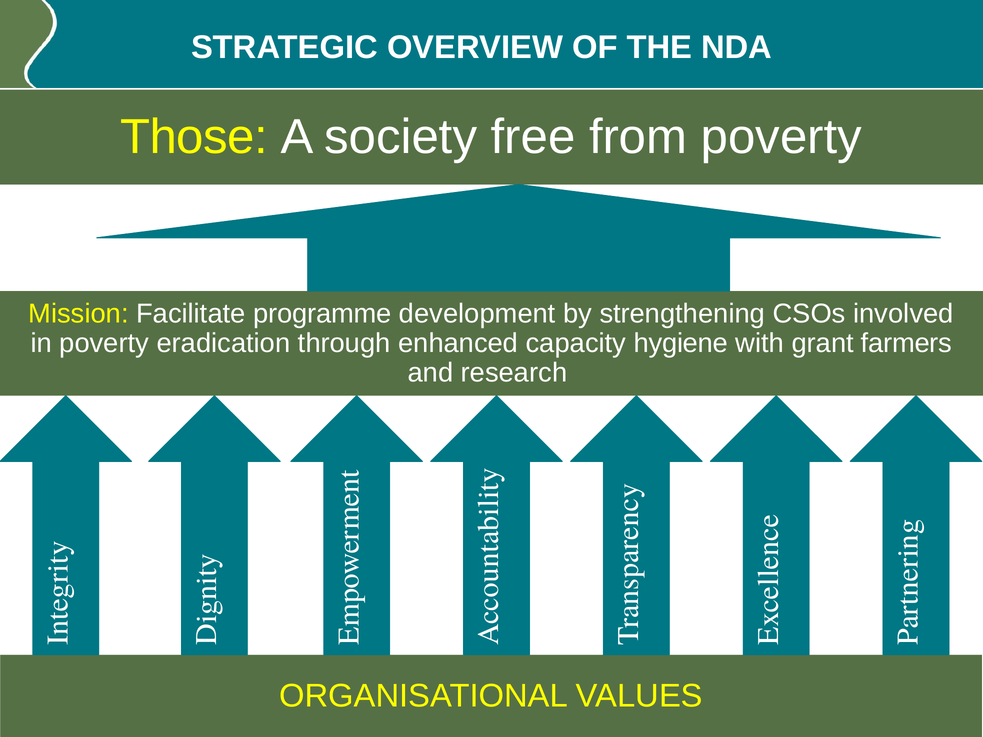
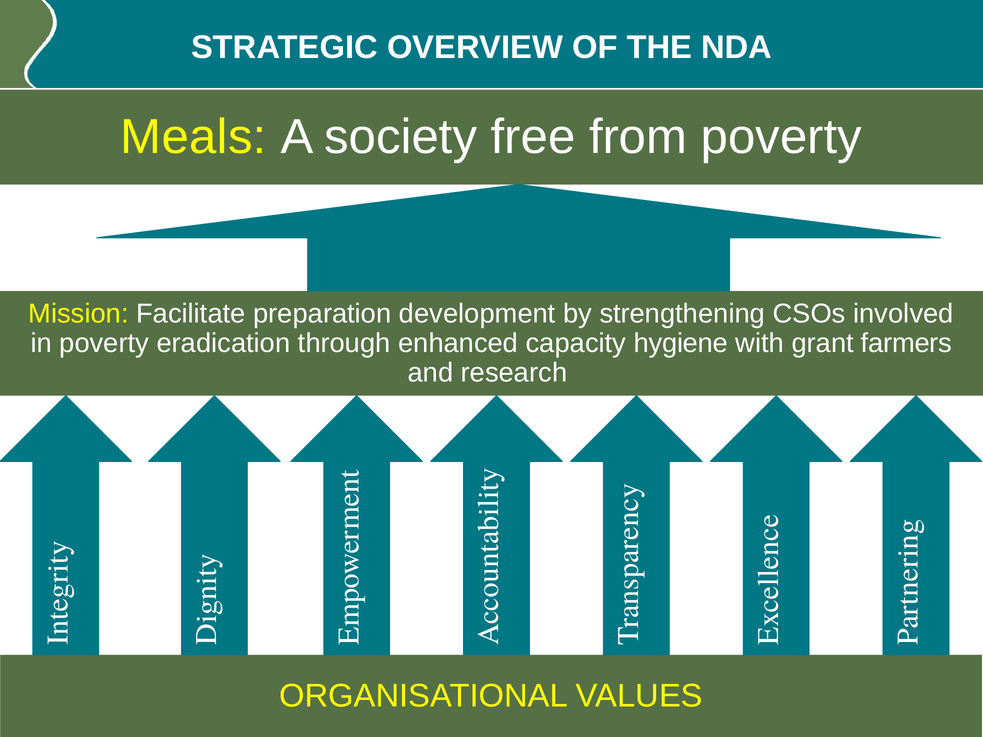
Those: Those -> Meals (193, 137)
programme: programme -> preparation (322, 314)
